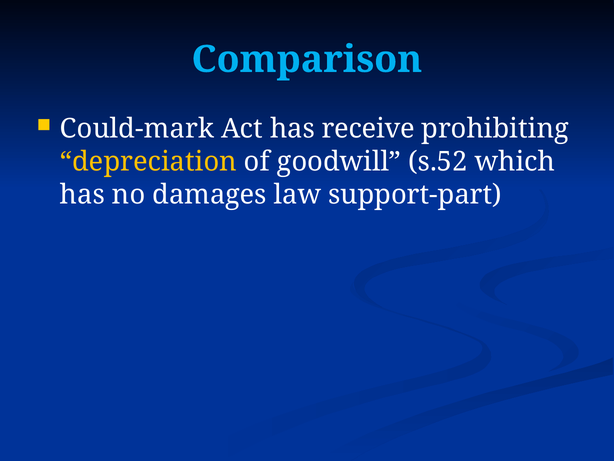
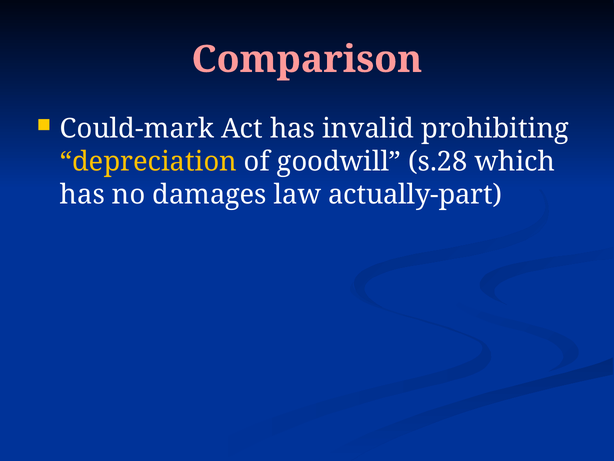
Comparison colour: light blue -> pink (307, 59)
receive: receive -> invalid (368, 129)
s.52: s.52 -> s.28 (438, 162)
support-part: support-part -> actually-part (415, 194)
